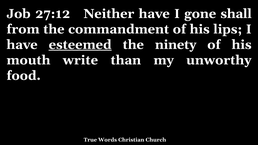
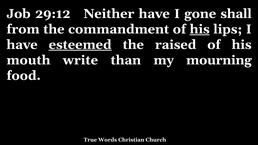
27:12: 27:12 -> 29:12 (53, 14)
his underline: none -> present (200, 29)
ninety: ninety -> raised (176, 45)
unworthy: unworthy -> mourning (219, 60)
